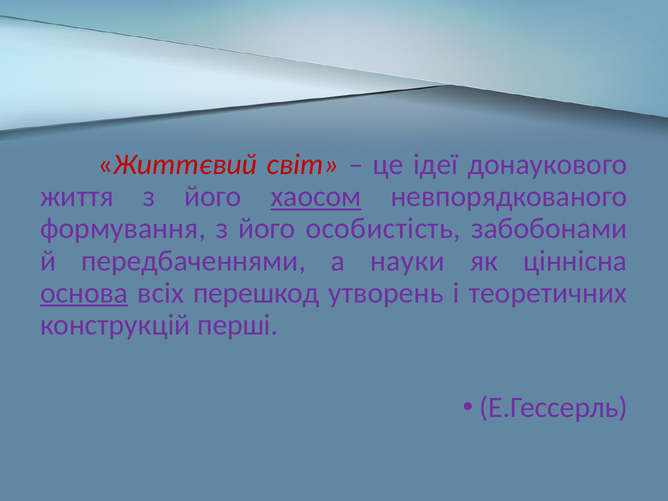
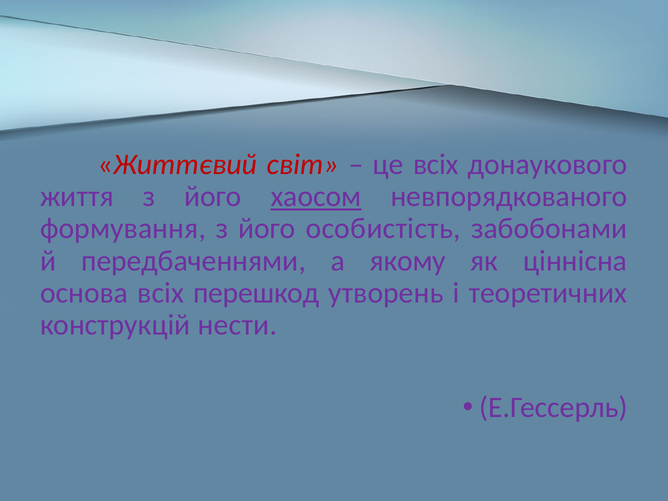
це ідеї: ідеї -> всіх (436, 165)
науки: науки -> якому (408, 261)
основа underline: present -> none (84, 293)
перші: перші -> нести (237, 325)
